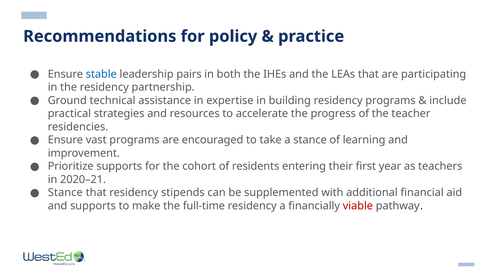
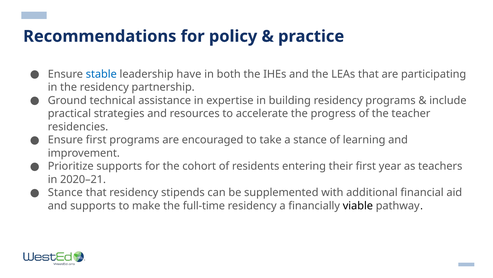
pairs: pairs -> have (189, 74)
Ensure vast: vast -> first (96, 140)
viable colour: red -> black (358, 205)
